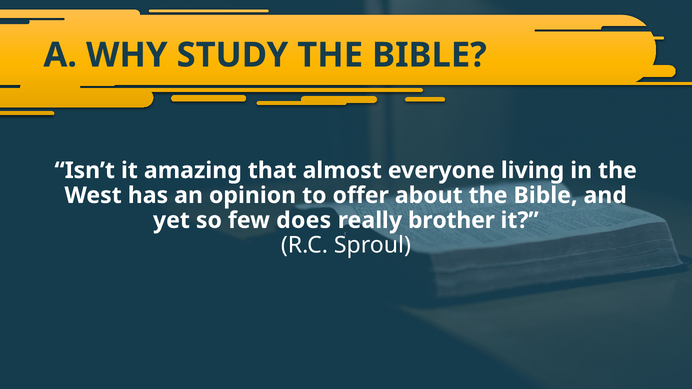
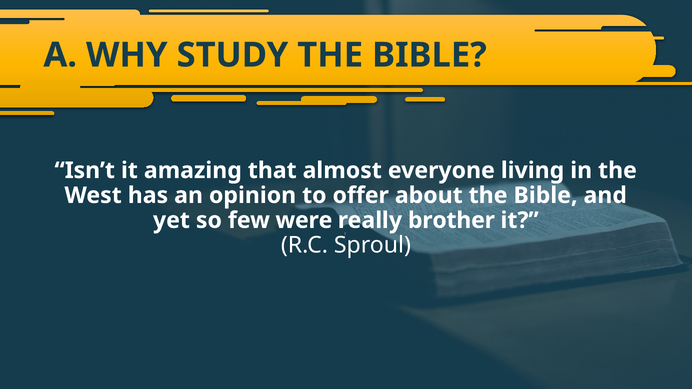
does: does -> were (304, 220)
